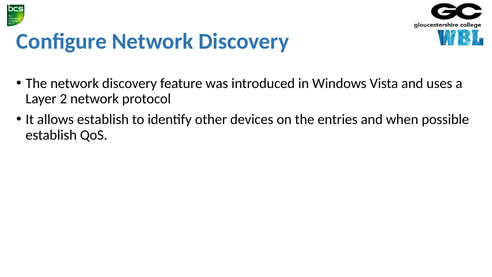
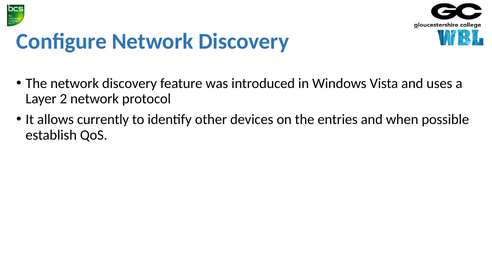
allows establish: establish -> currently (103, 119)
